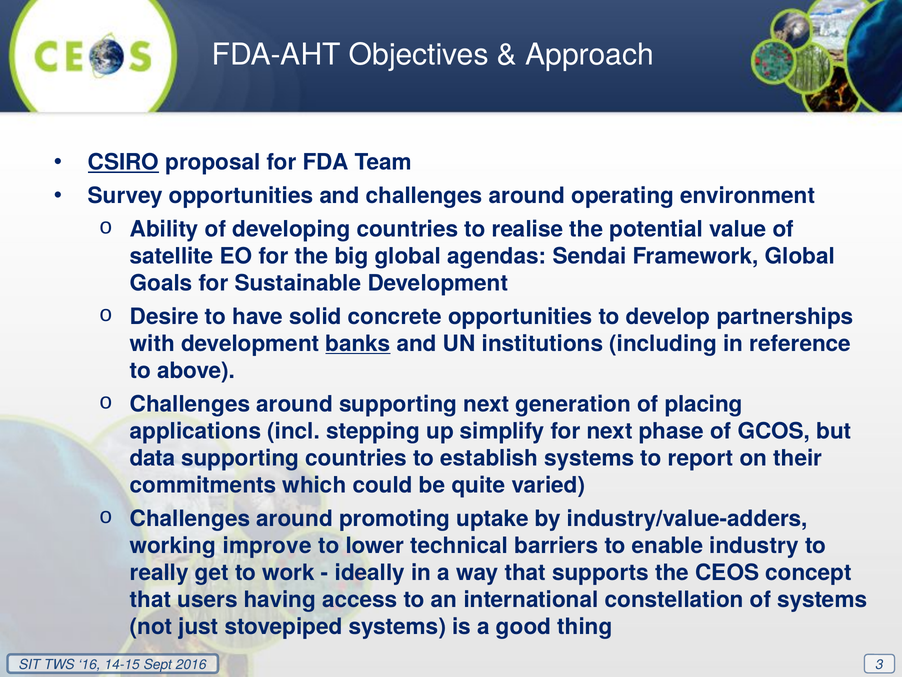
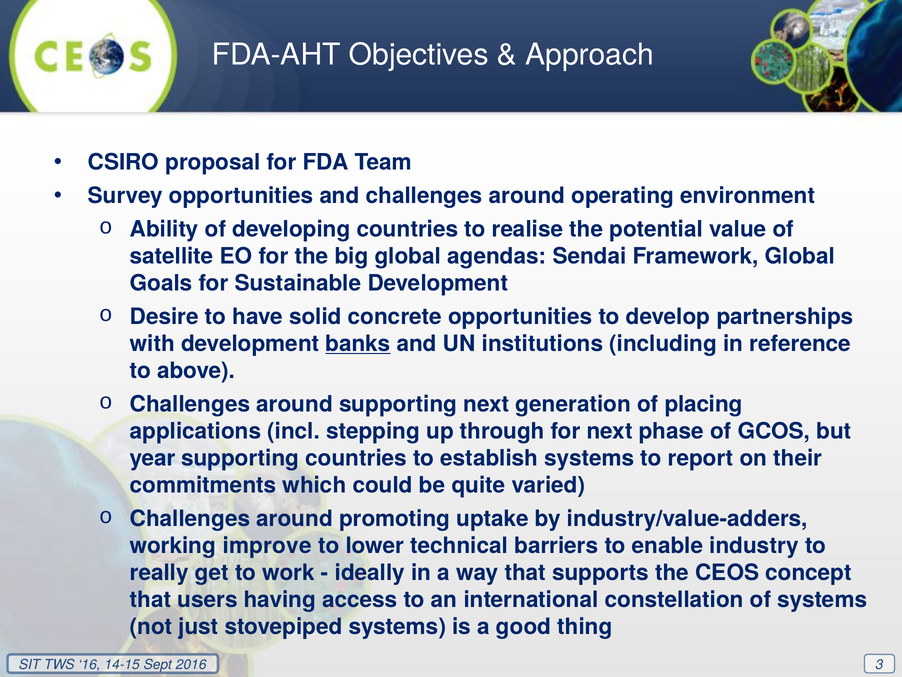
CSIRO underline: present -> none (123, 162)
simplify: simplify -> through (502, 431)
data: data -> year (152, 458)
